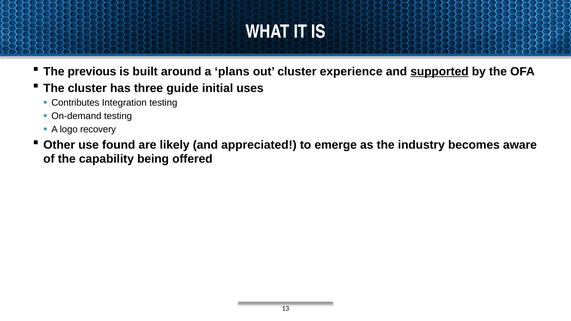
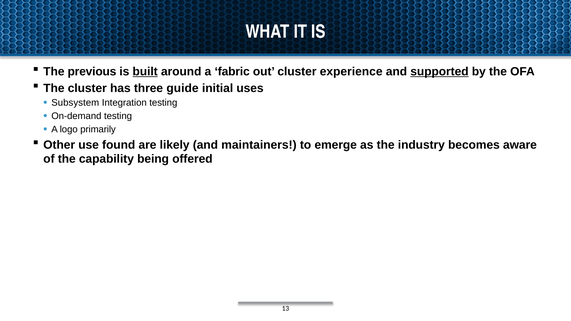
built underline: none -> present (145, 72)
plans: plans -> fabric (232, 72)
Contributes: Contributes -> Subsystem (75, 103)
recovery: recovery -> primarily (98, 129)
appreciated: appreciated -> maintainers (259, 145)
